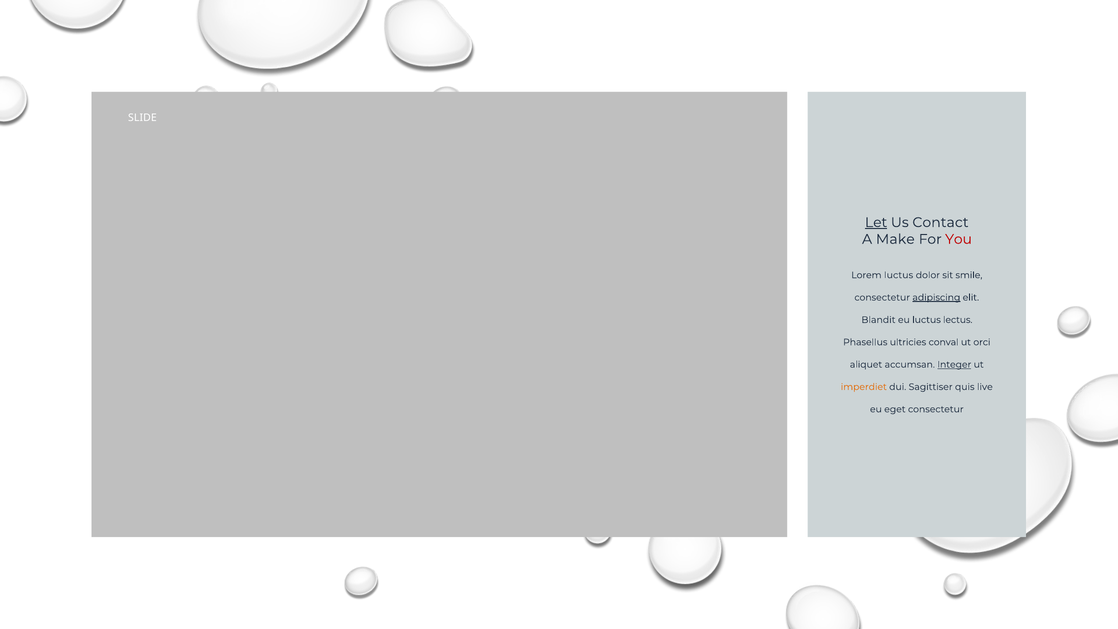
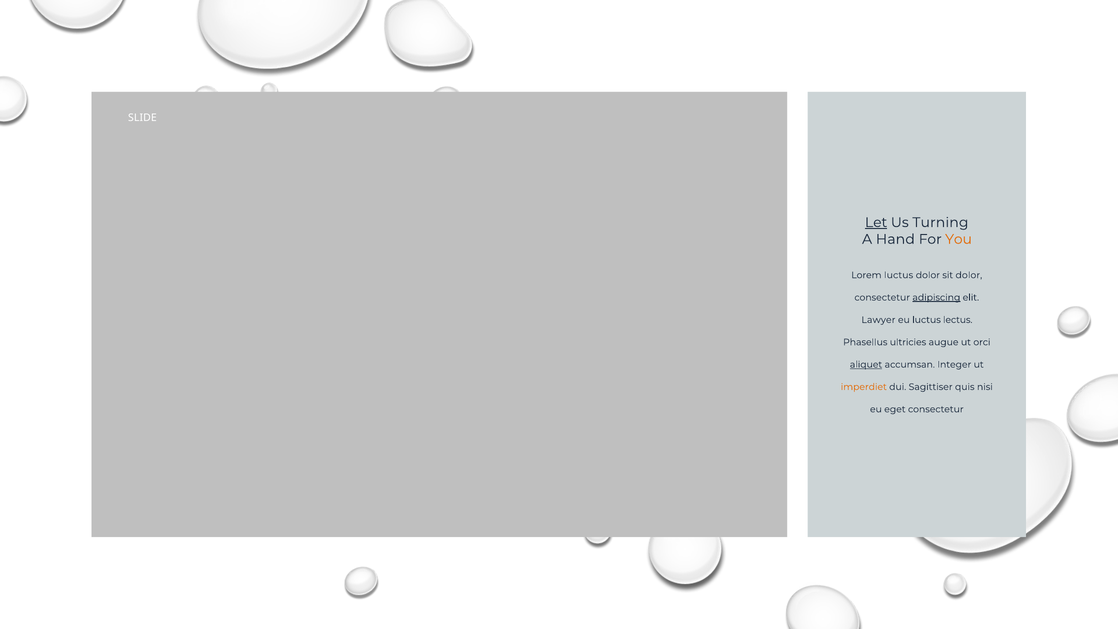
Contact: Contact -> Turning (940, 222)
Make: Make -> Hand (895, 239)
You colour: red -> orange (959, 239)
sit smile: smile -> dolor (969, 275)
Blandit: Blandit -> Lawyer (878, 320)
conval: conval -> augue (944, 342)
aliquet underline: none -> present (866, 364)
Integer underline: present -> none (954, 364)
live: live -> nisi (985, 387)
